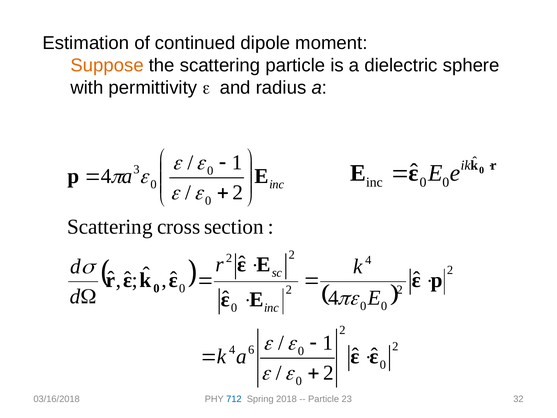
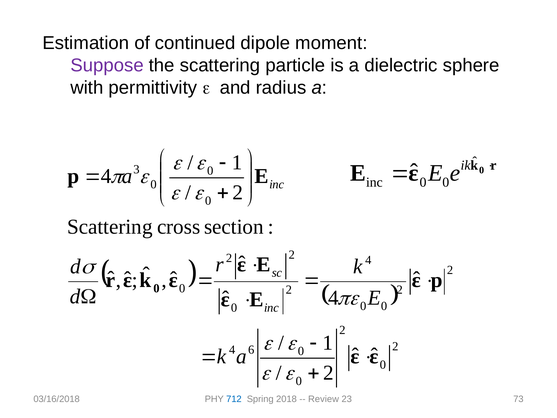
Suppose colour: orange -> purple (107, 65)
Particle: Particle -> Review (324, 399)
32: 32 -> 73 (518, 399)
